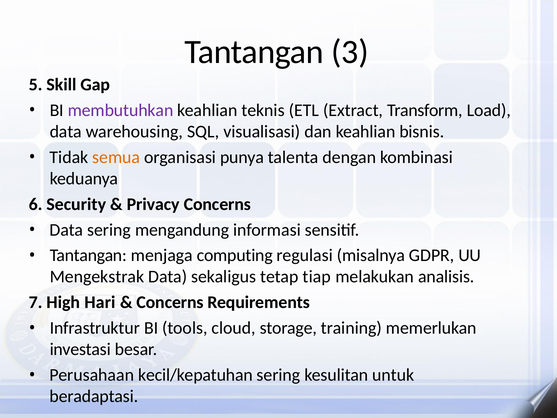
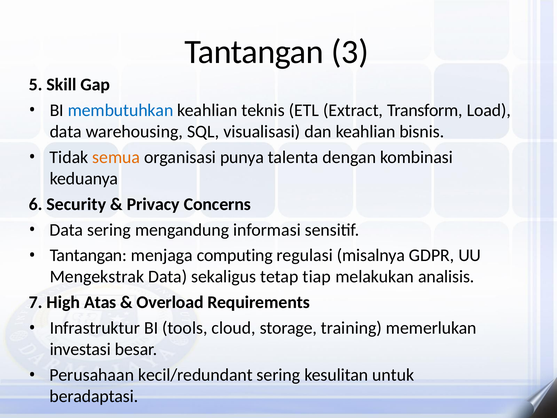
membutuhkan colour: purple -> blue (121, 110)
Hari: Hari -> Atas (100, 302)
Concerns: Concerns -> Overload (170, 302)
kecil/kepatuhan: kecil/kepatuhan -> kecil/redundant (195, 375)
